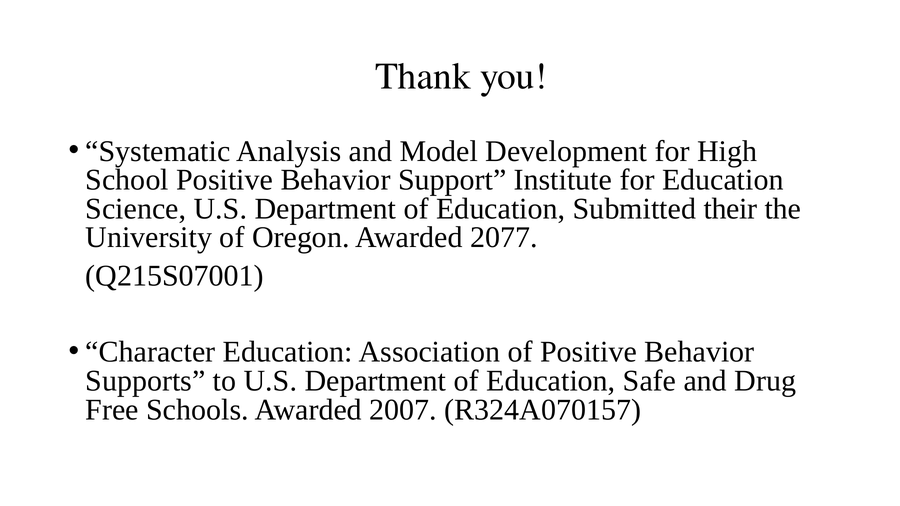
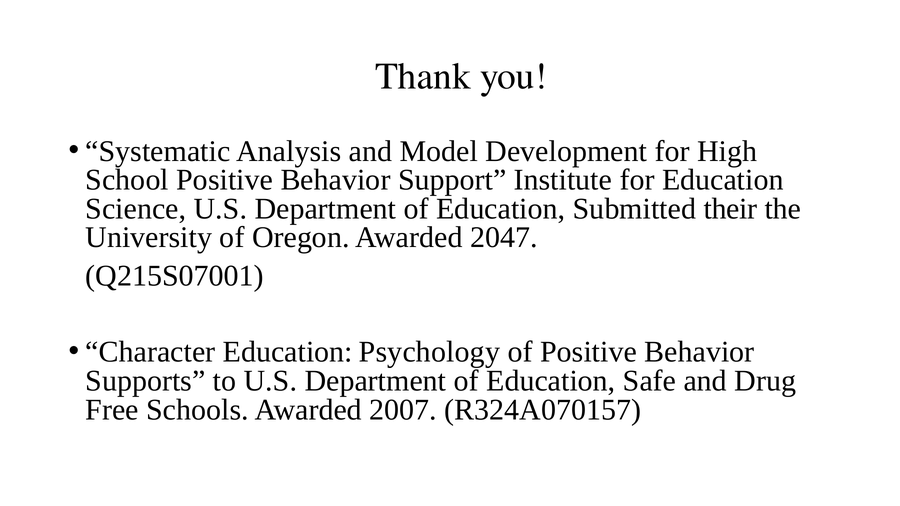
2077: 2077 -> 2047 (504, 238)
Association: Association -> Psychology (429, 352)
